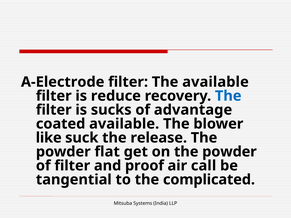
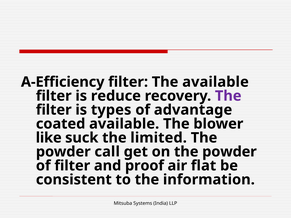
A-Electrode: A-Electrode -> A-Efficiency (63, 82)
The colour: blue -> purple (228, 96)
sucks: sucks -> types (111, 110)
release: release -> limited (159, 138)
flat: flat -> call (107, 152)
call: call -> flat (204, 166)
tangential: tangential -> consistent (74, 180)
complicated: complicated -> information (209, 180)
